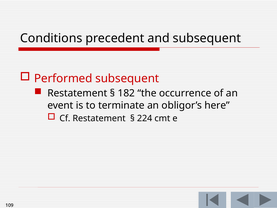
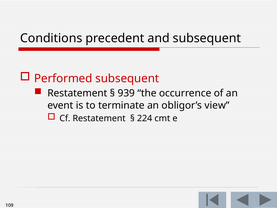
182: 182 -> 939 (126, 93)
here: here -> view (217, 105)
